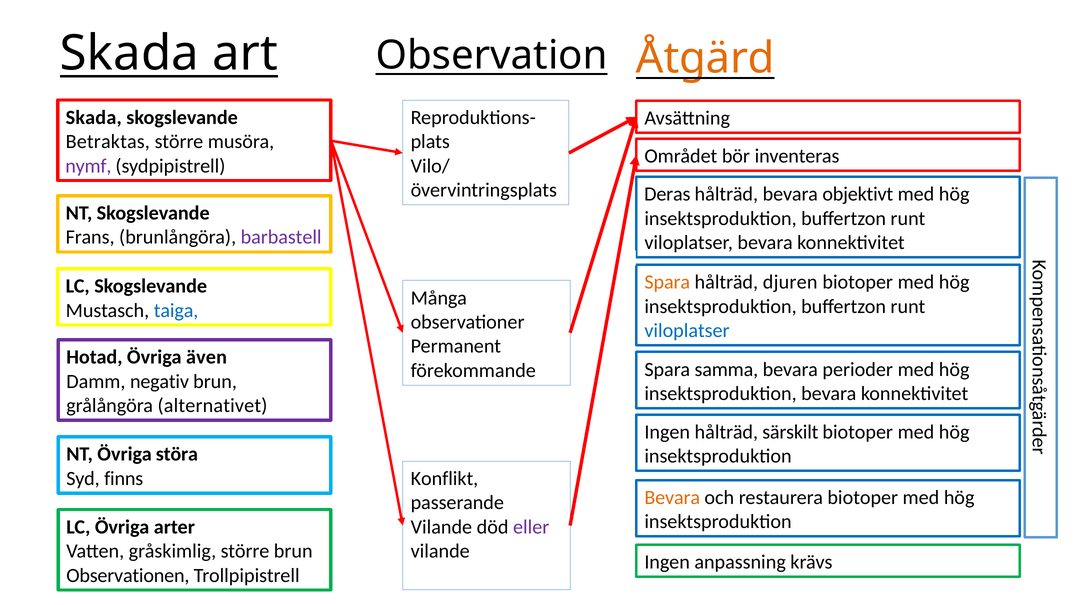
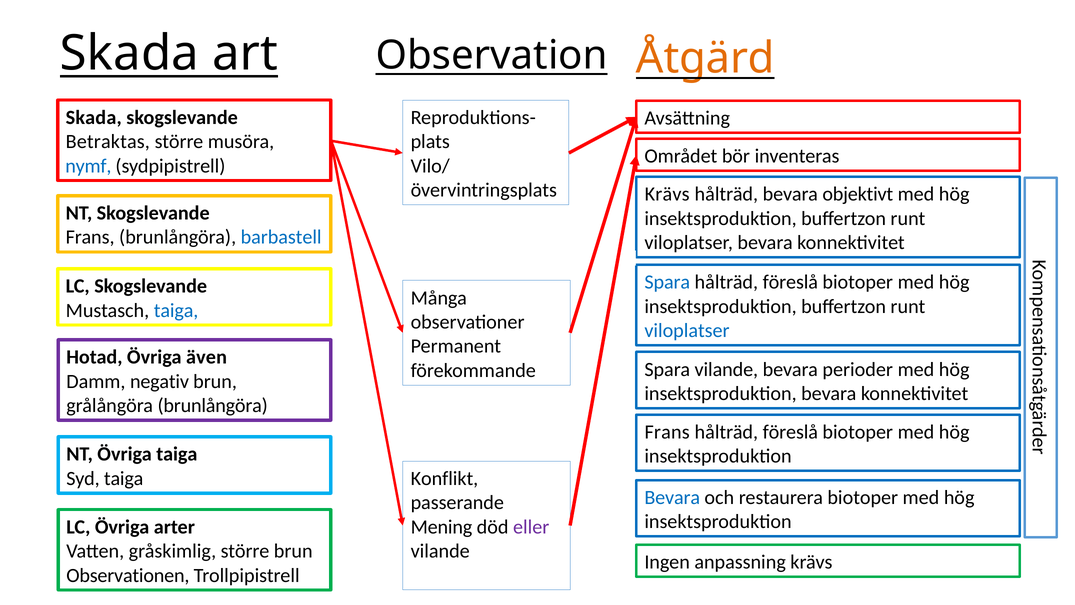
nymf colour: purple -> blue (88, 166)
Deras: Deras -> Krävs (667, 194)
barbastell colour: purple -> blue (281, 237)
Spara colour: orange -> blue (667, 282)
djuren: djuren -> föreslå (790, 282)
Spara samma: samma -> vilande (726, 369)
grålångöra alternativet: alternativet -> brunlångöra (213, 405)
Ingen: Ingen -> Frans (667, 432)
särskilt: särskilt -> föreslå (790, 432)
Övriga störa: störa -> taiga (177, 454)
Syd finns: finns -> taiga (124, 478)
Bevara colour: orange -> blue (672, 497)
Vilande: Vilande -> Mening (441, 527)
